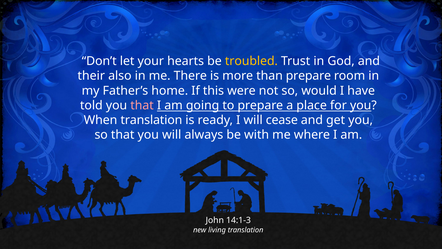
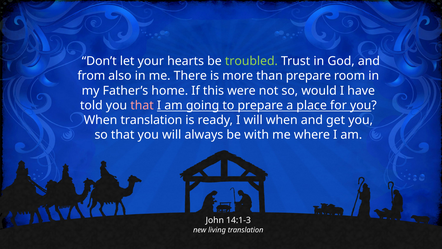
troubled colour: yellow -> light green (251, 61)
their: their -> from (91, 76)
will cease: cease -> when (282, 120)
